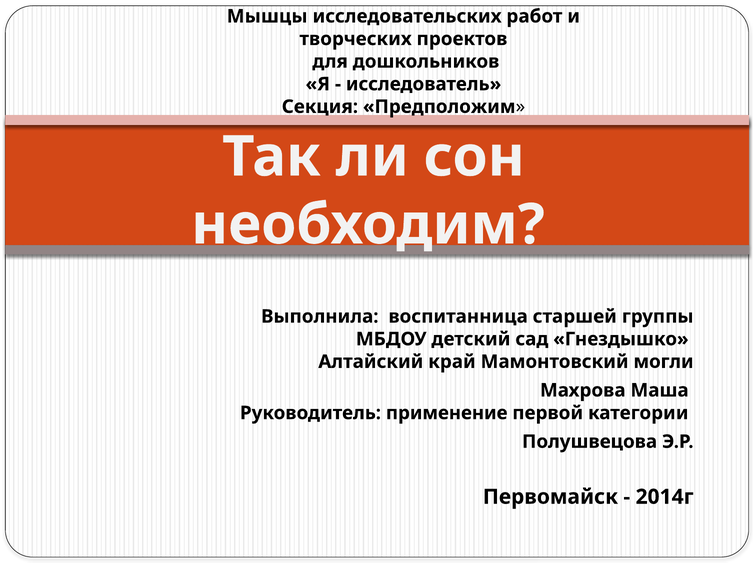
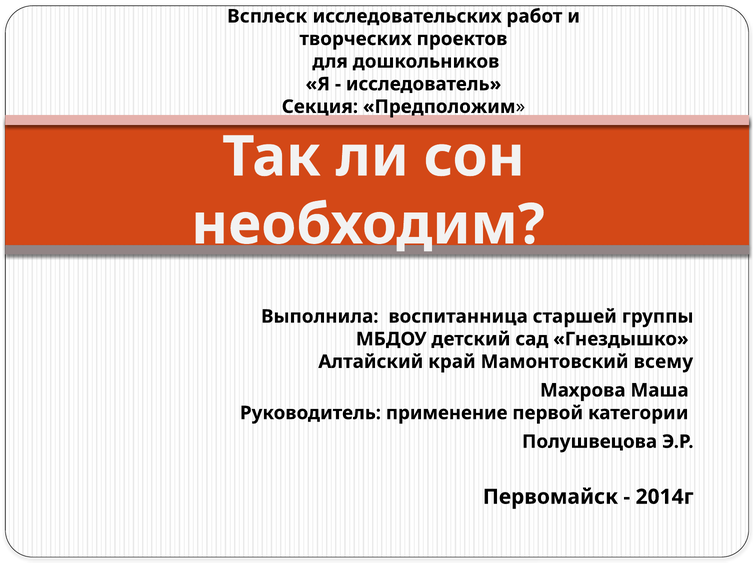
Мышцы: Мышцы -> Всплеск (267, 16)
могли: могли -> всему (663, 362)
